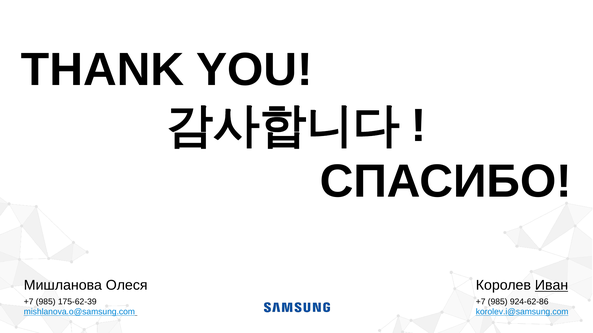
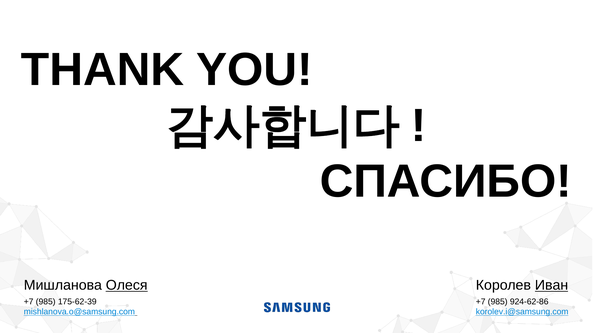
Олеся underline: none -> present (127, 286)
